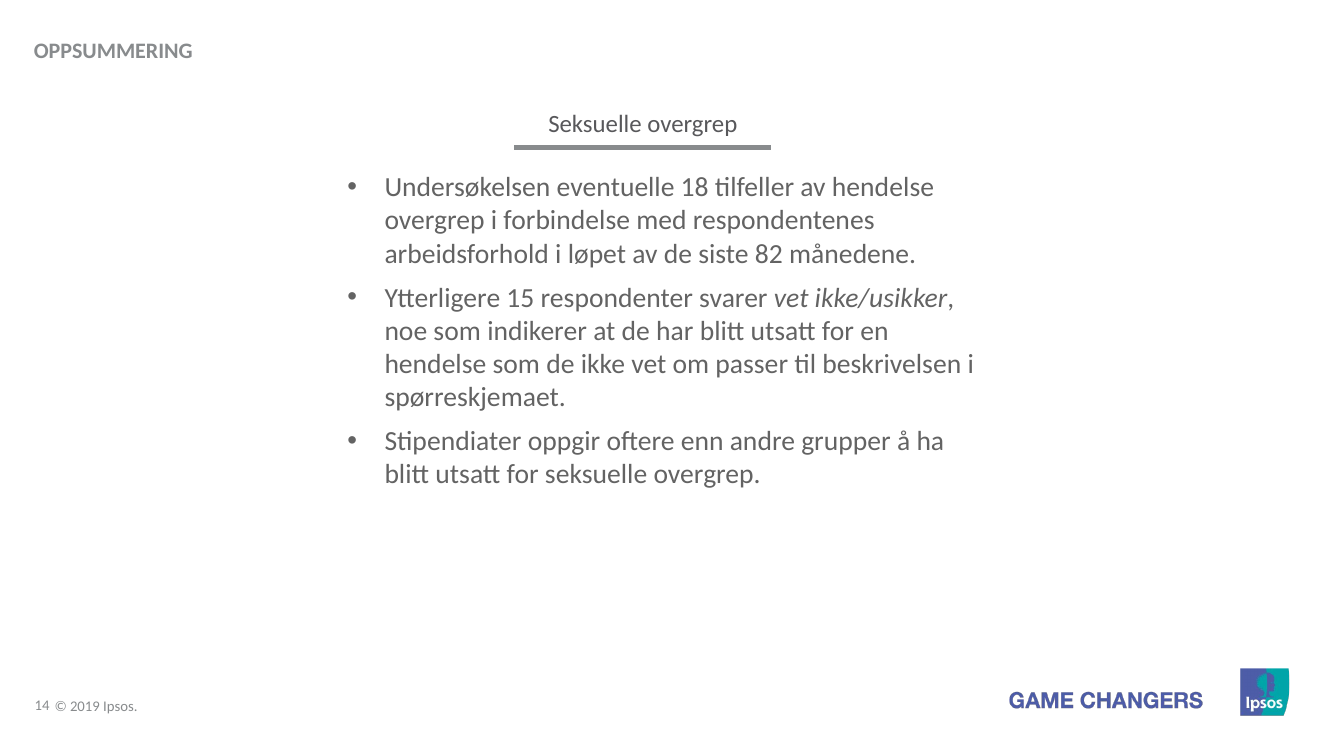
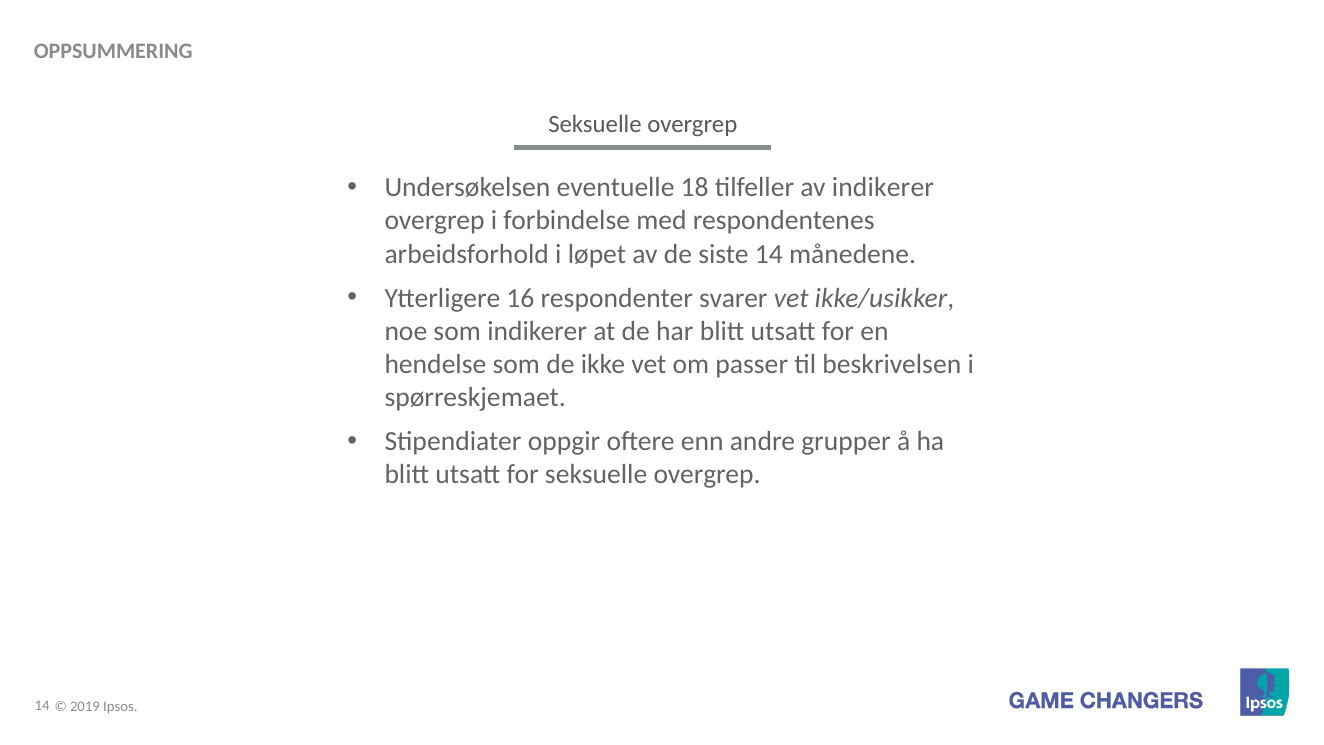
av hendelse: hendelse -> indikerer (883, 188)
siste 82: 82 -> 14 (769, 254)
15: 15 -> 16 (520, 298)
